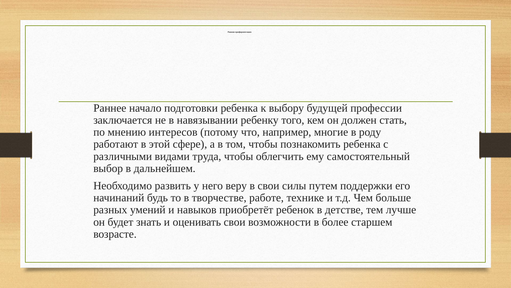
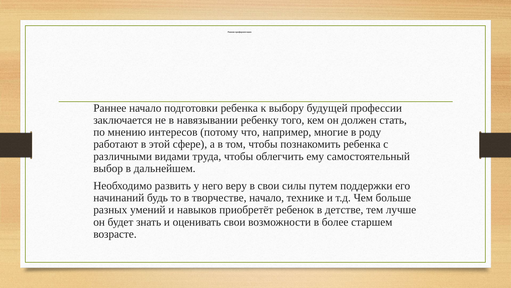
творчестве работе: работе -> начало (267, 197)
